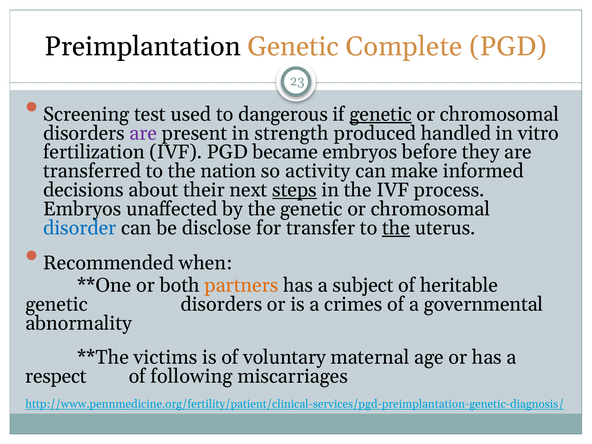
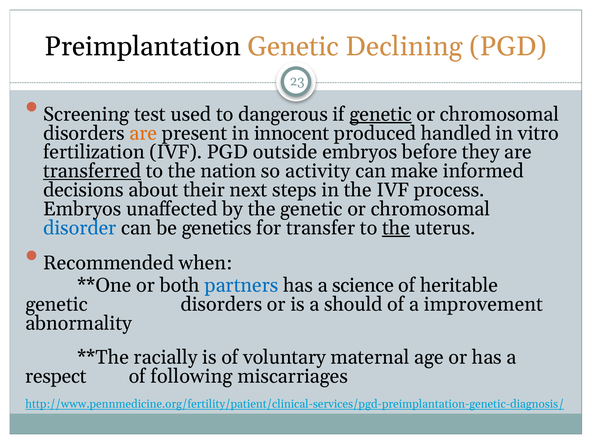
Complete: Complete -> Declining (404, 47)
are colour: purple -> orange (143, 133)
strength: strength -> innocent (292, 133)
became: became -> outside (285, 152)
transferred underline: none -> present (92, 171)
steps underline: present -> none (295, 190)
disclose: disclose -> genetics (217, 228)
partners colour: orange -> blue (241, 285)
subject: subject -> science (363, 285)
crimes: crimes -> should (353, 304)
governmental: governmental -> improvement (483, 304)
victims: victims -> racially (166, 357)
